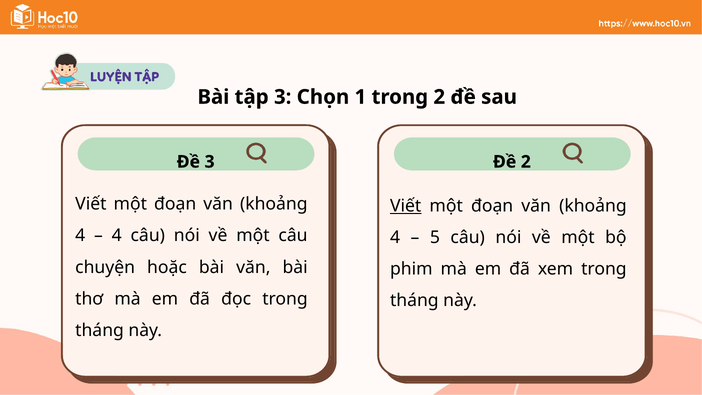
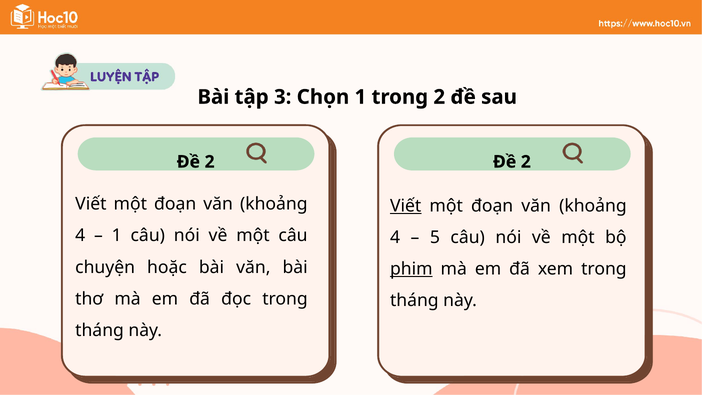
3: 3 -> 2 (210, 162)
4: 4 -> 1 (117, 236)
phim underline: none -> present (411, 269)
